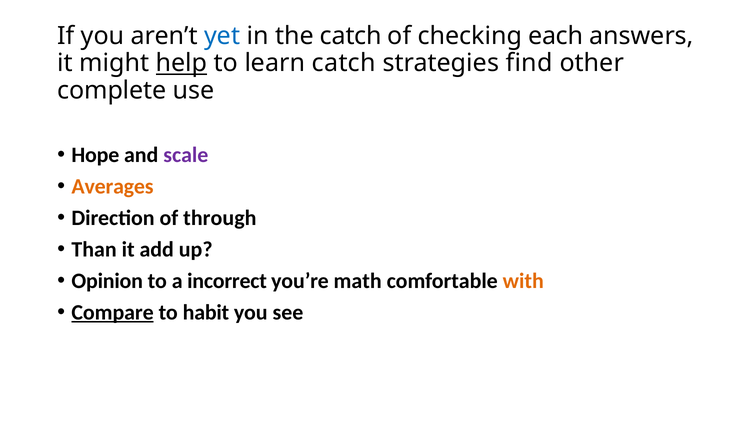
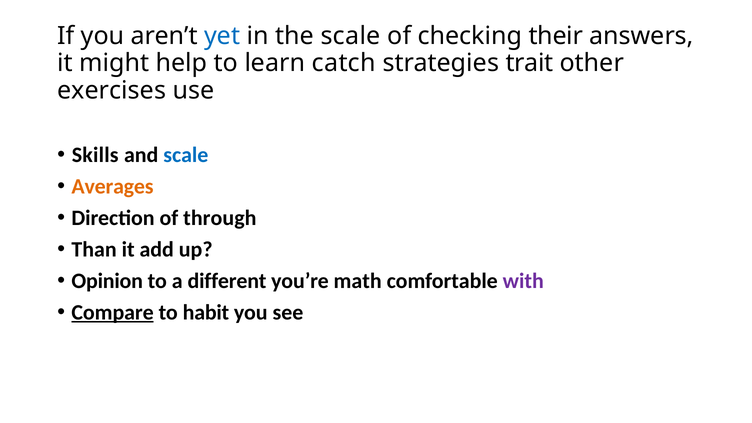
the catch: catch -> scale (351, 36)
each: each -> their (556, 36)
help underline: present -> none (181, 63)
find: find -> trait (530, 63)
complete: complete -> exercises (112, 90)
Hope: Hope -> Skills (95, 155)
scale colour: purple -> blue (186, 155)
incorrect: incorrect -> different (227, 281)
with colour: orange -> purple (523, 281)
